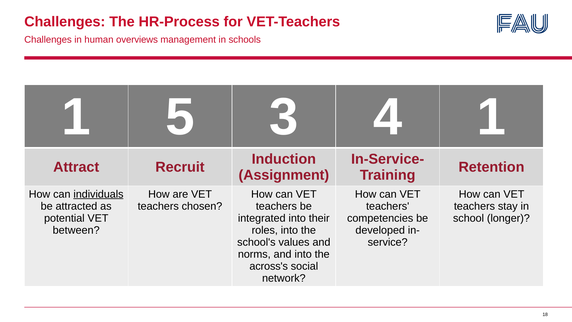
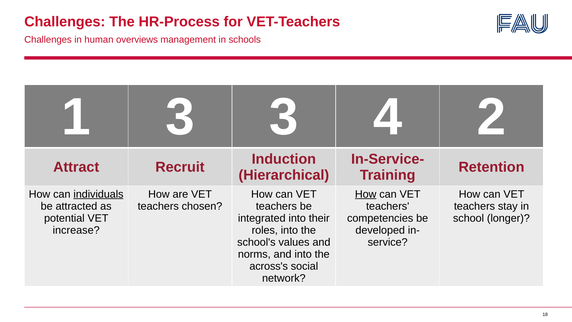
1 5: 5 -> 3 (180, 117)
4 1: 1 -> 2 (492, 117)
Assignment: Assignment -> Hierarchical (284, 175)
How underline: none -> present (366, 194)
between: between -> increase (76, 230)
